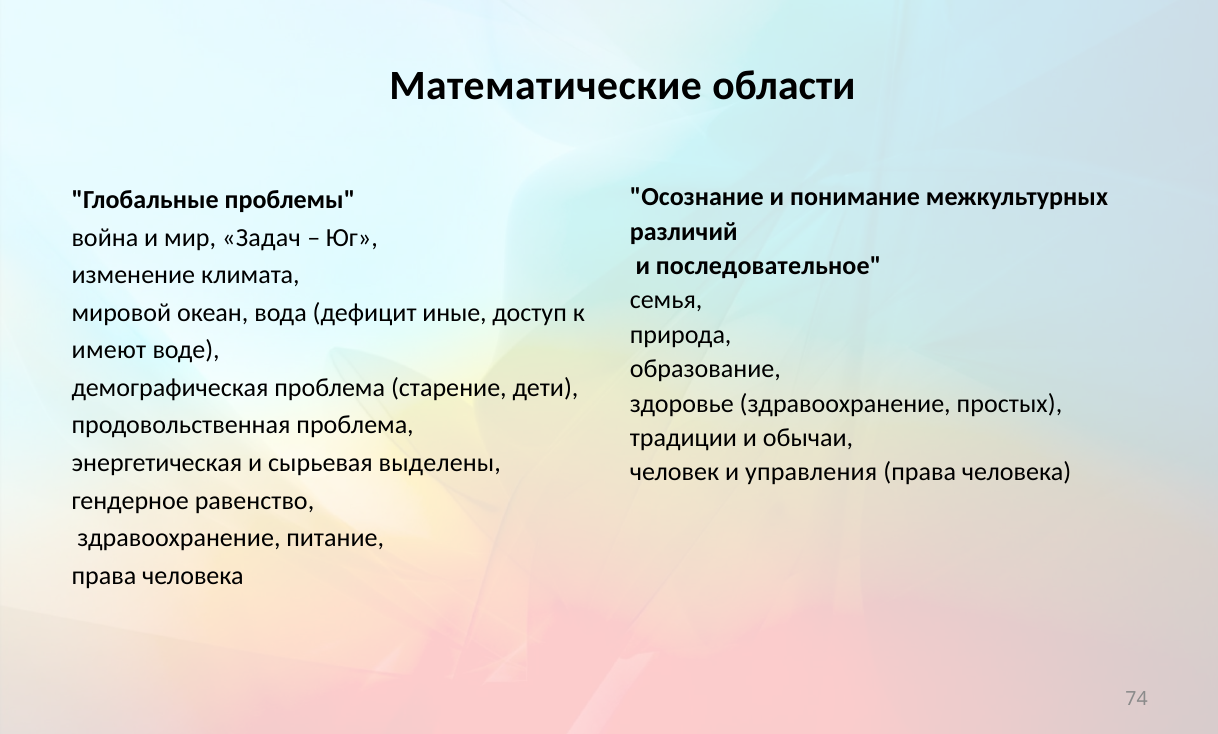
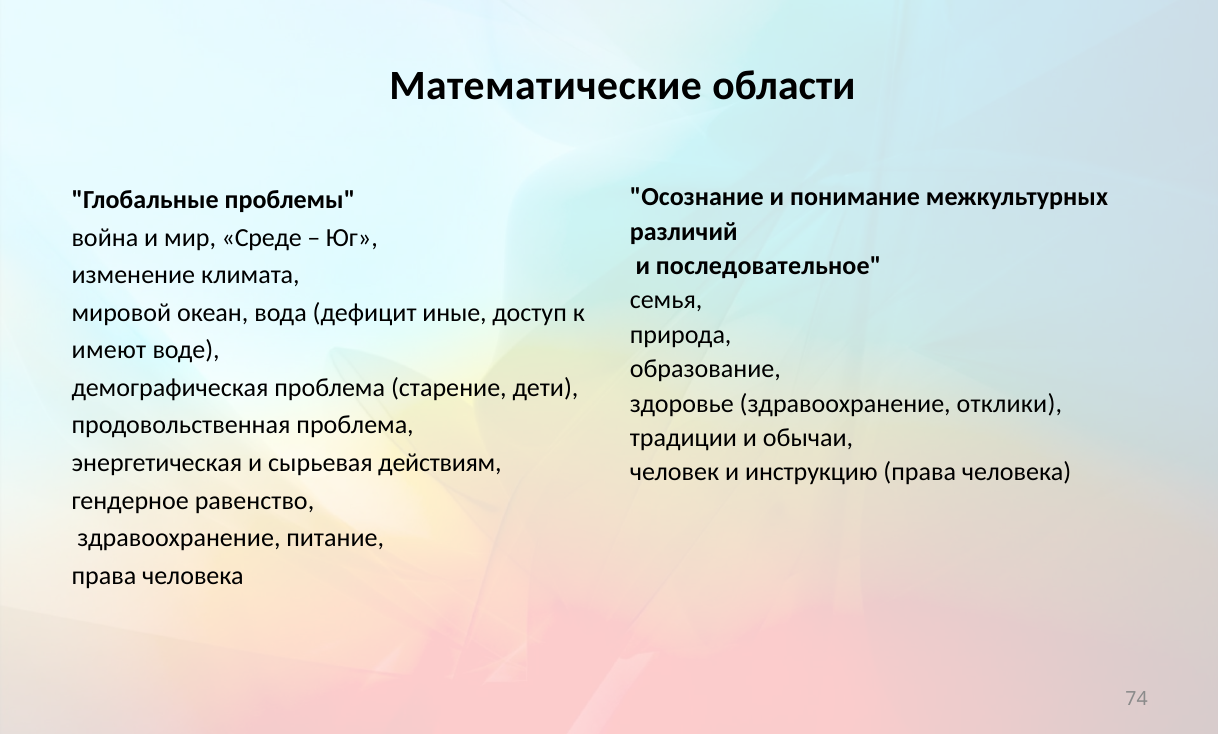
Задач: Задач -> Среде (262, 238)
простых: простых -> отклики (1009, 404)
выделены: выделены -> действиям (440, 463)
управления: управления -> инструкцию (811, 473)
